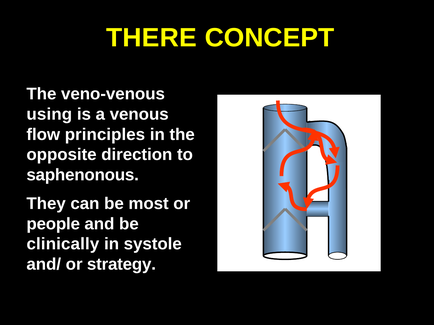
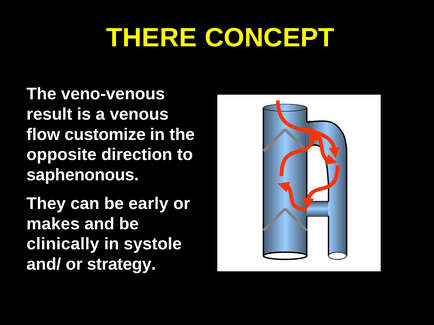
using: using -> result (49, 114)
principles: principles -> customize (105, 135)
most: most -> early (148, 204)
people: people -> makes (53, 224)
